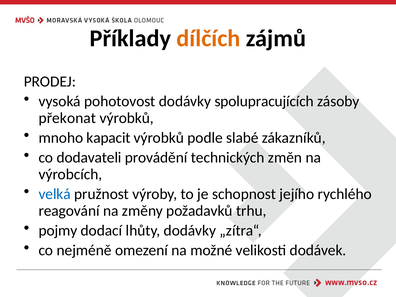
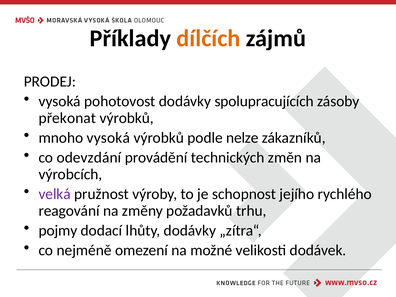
mnoho kapacit: kapacit -> vysoká (108, 138)
slabé: slabé -> nelze (242, 138)
dodavateli: dodavateli -> odevzdání (89, 158)
velká colour: blue -> purple (55, 194)
